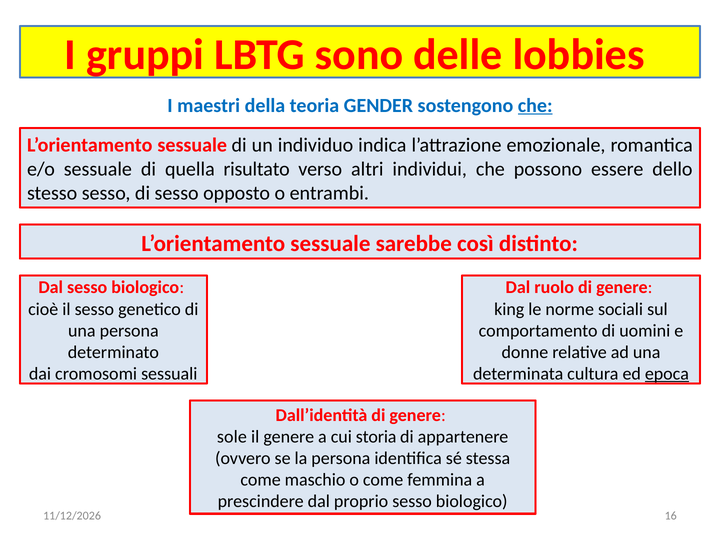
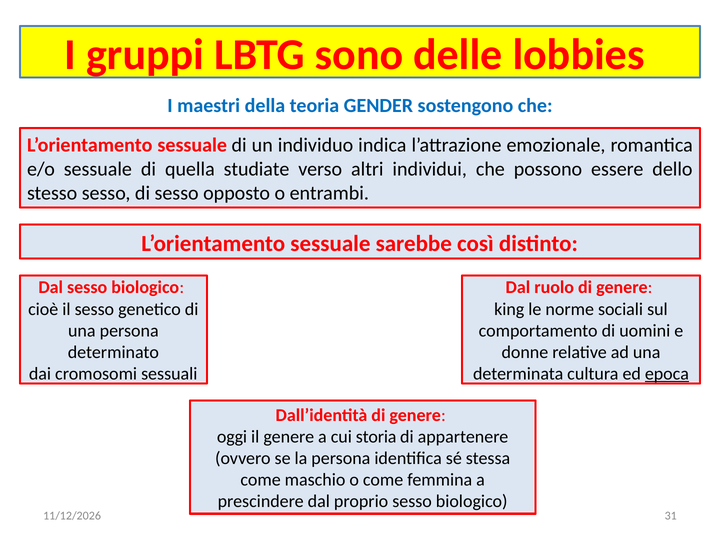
che underline: present -> none (535, 106)
risultato: risultato -> studiate (257, 169)
sole: sole -> oggi (232, 437)
16: 16 -> 31 (671, 516)
